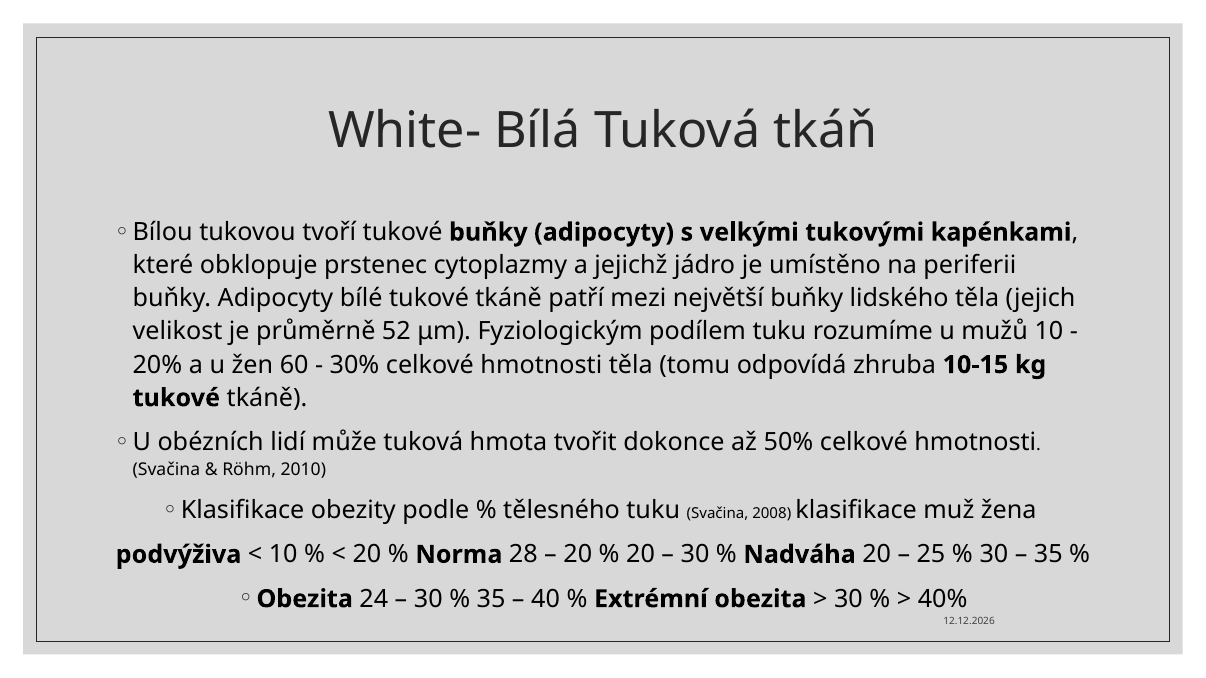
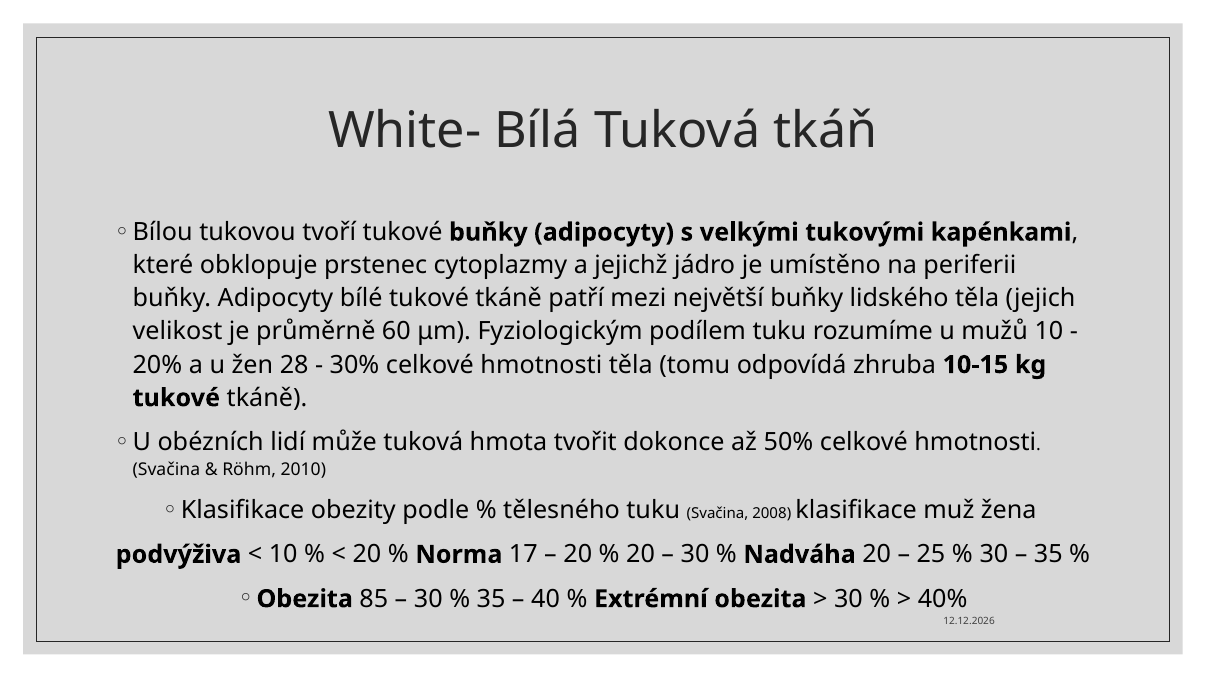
52: 52 -> 60 (396, 332)
60: 60 -> 28 (294, 365)
28: 28 -> 17 (523, 555)
24: 24 -> 85 (374, 599)
